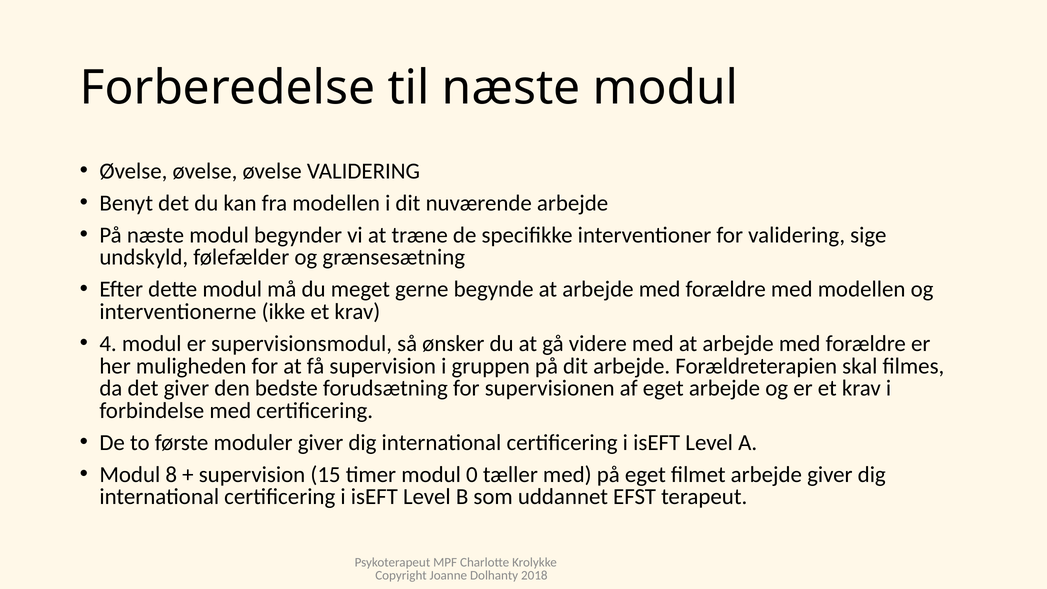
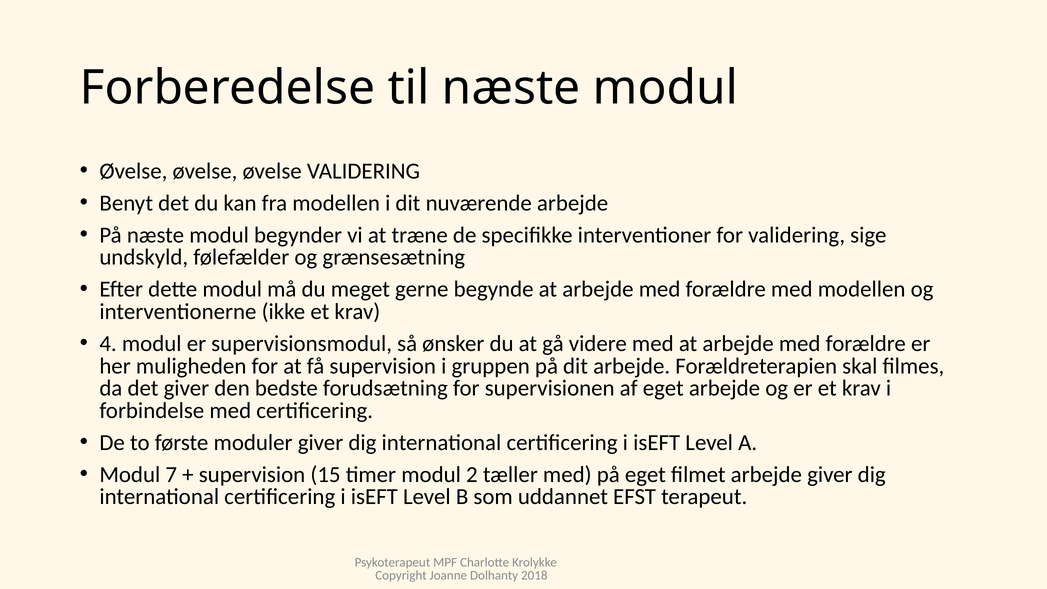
8: 8 -> 7 (171, 475)
0: 0 -> 2 (472, 475)
